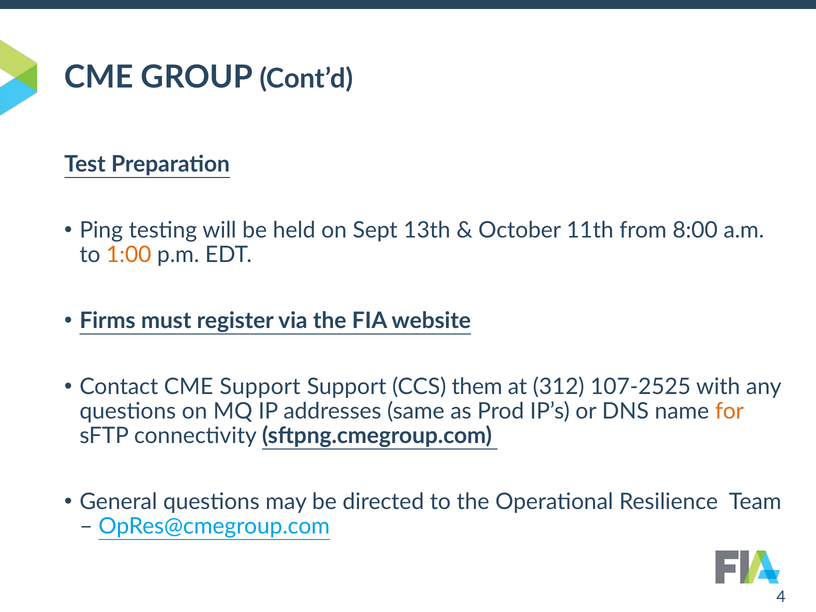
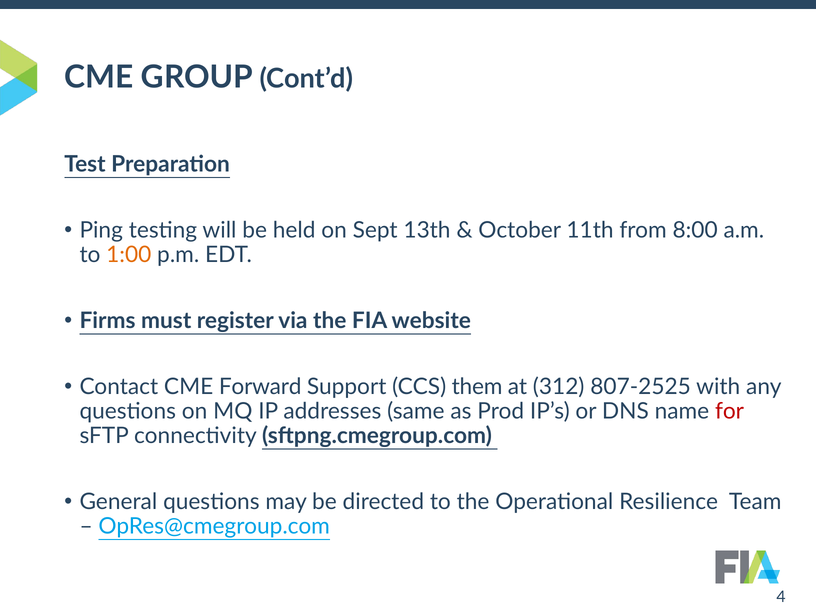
CME Support: Support -> Forward (260, 387)
107-2525: 107-2525 -> 807-2525 (641, 387)
for colour: orange -> red (729, 411)
